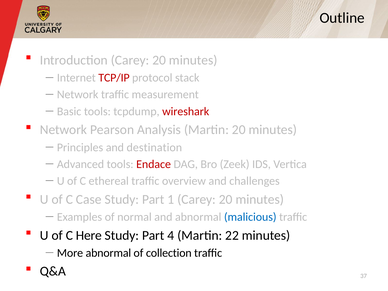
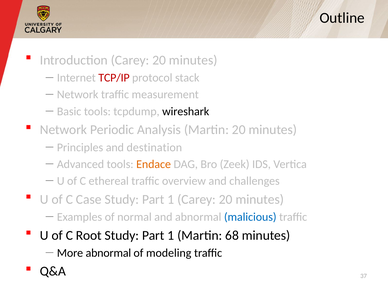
wireshark colour: red -> black (186, 111)
Pearson: Pearson -> Periodic (112, 130)
Endace colour: red -> orange (154, 164)
Here: Here -> Root (89, 235)
4: 4 -> 1 (171, 235)
22: 22 -> 68 (232, 235)
collection: collection -> modeling (169, 253)
